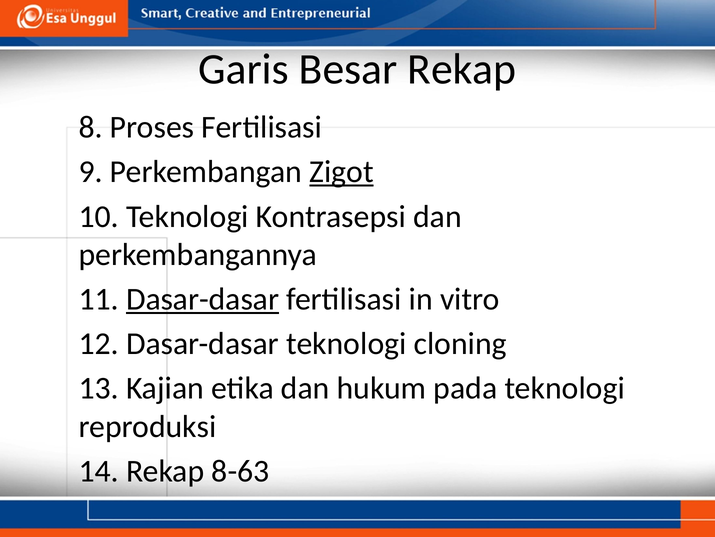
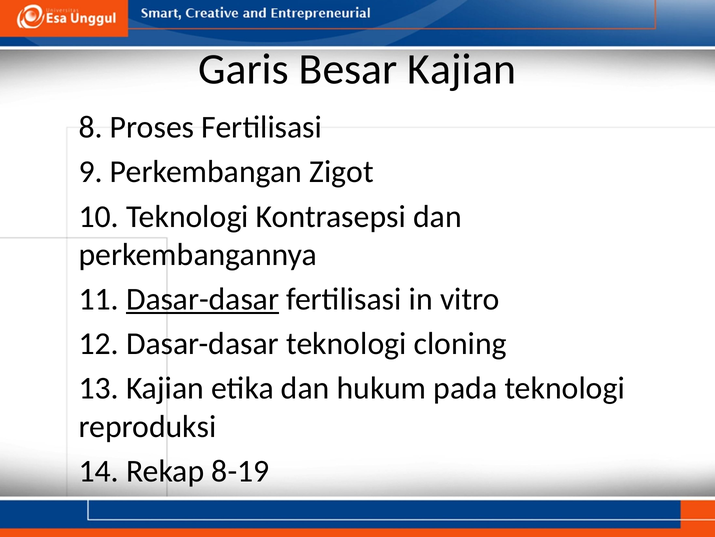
Besar Rekap: Rekap -> Kajian (462, 69)
Zigot underline: present -> none (342, 172)
8-63: 8-63 -> 8-19 (241, 471)
